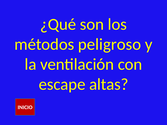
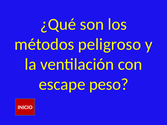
altas: altas -> peso (109, 85)
